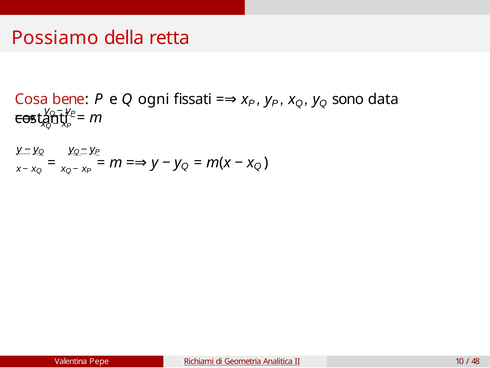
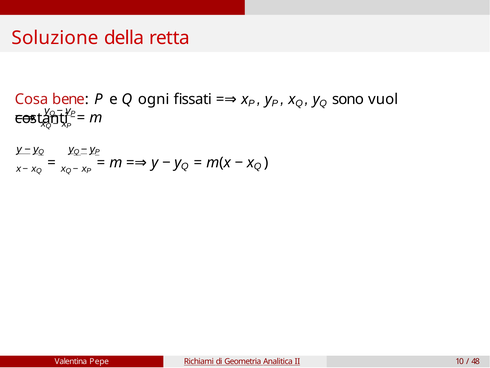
Possiamo: Possiamo -> Soluzione (55, 38)
data: data -> vuol (383, 99)
